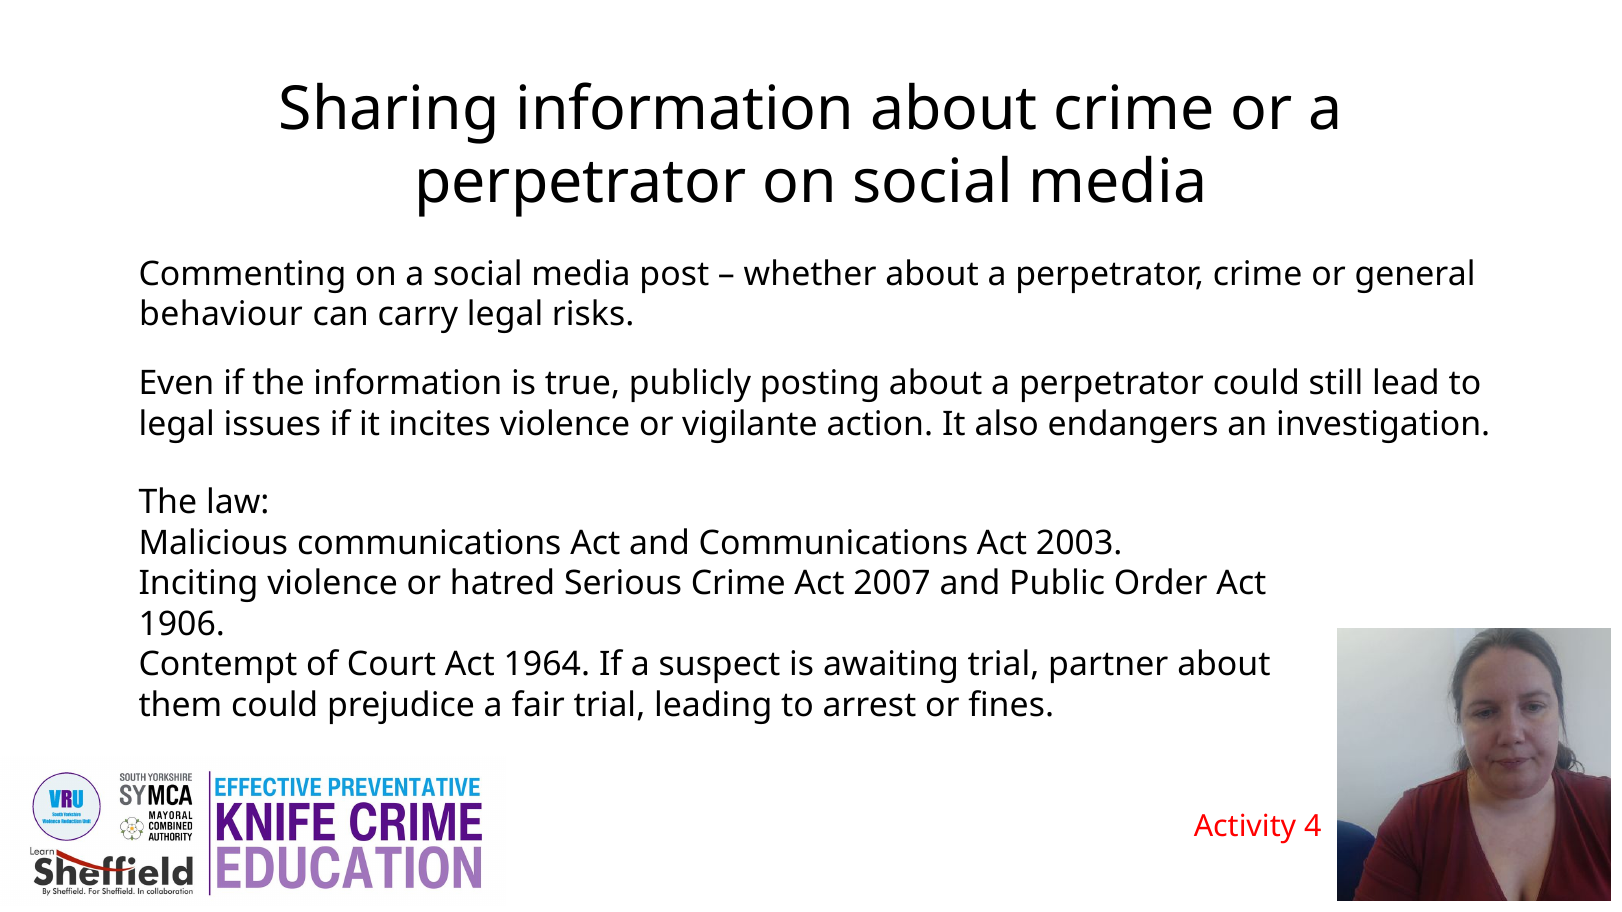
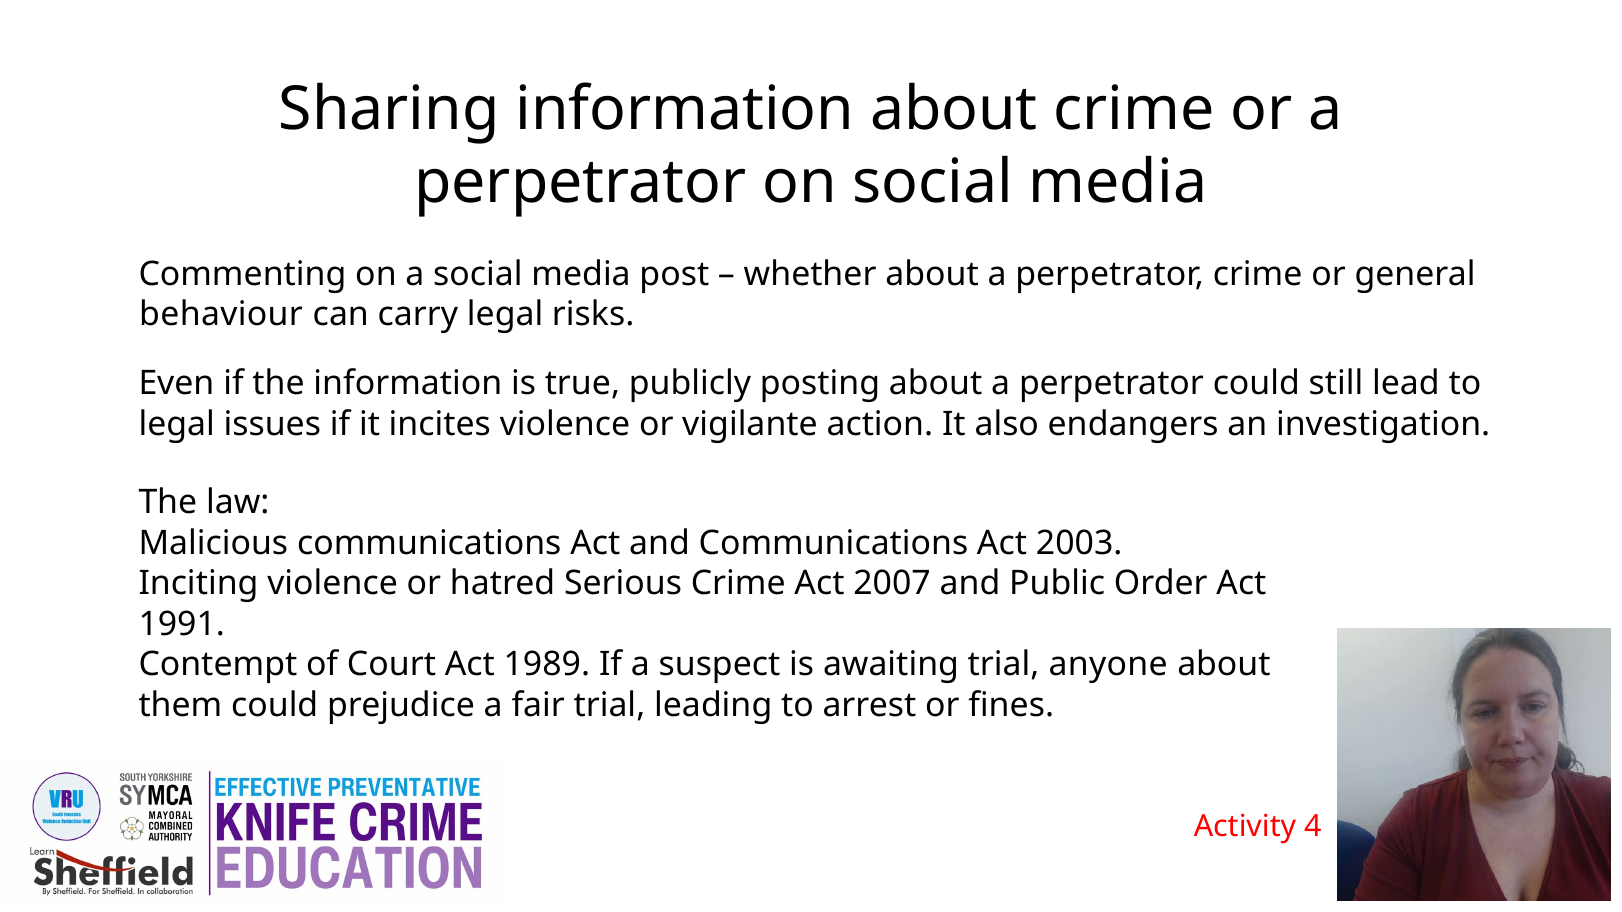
1906: 1906 -> 1991 (182, 625)
1964: 1964 -> 1989 (547, 665)
partner: partner -> anyone (1108, 665)
